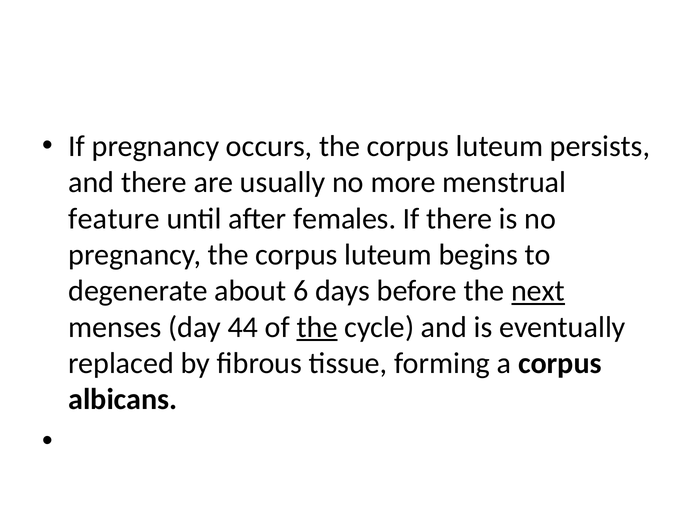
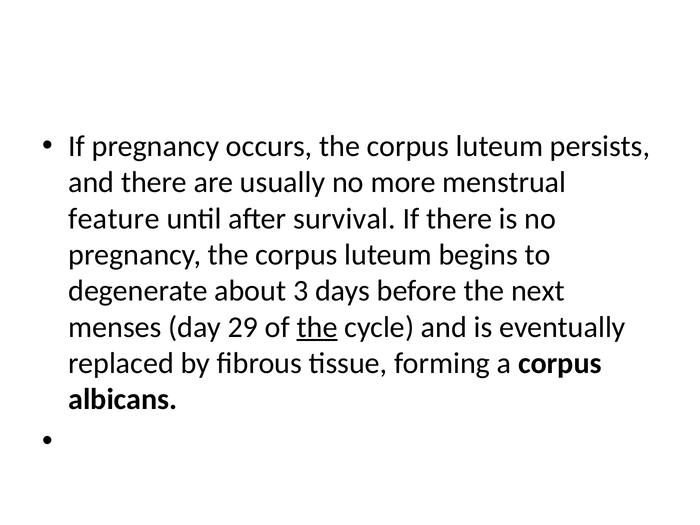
females: females -> survival (345, 219)
6: 6 -> 3 (301, 291)
next underline: present -> none (538, 291)
44: 44 -> 29 (243, 327)
